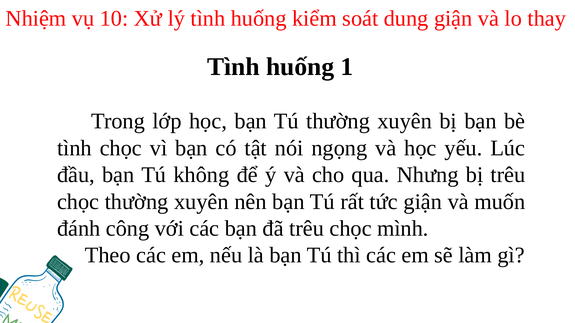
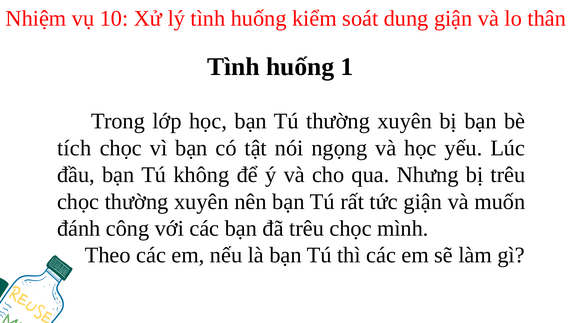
thay: thay -> thân (547, 18)
tình: tình -> tích (74, 148)
